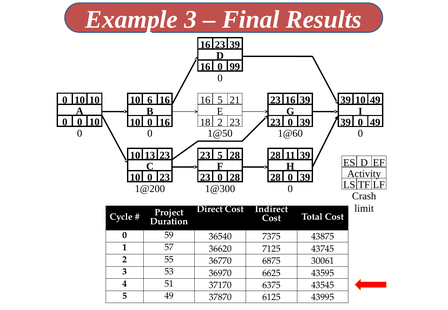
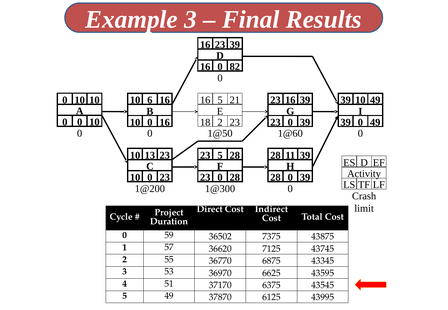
99: 99 -> 82 (235, 67)
36540: 36540 -> 36502 (220, 237)
30061: 30061 -> 43345 (323, 261)
